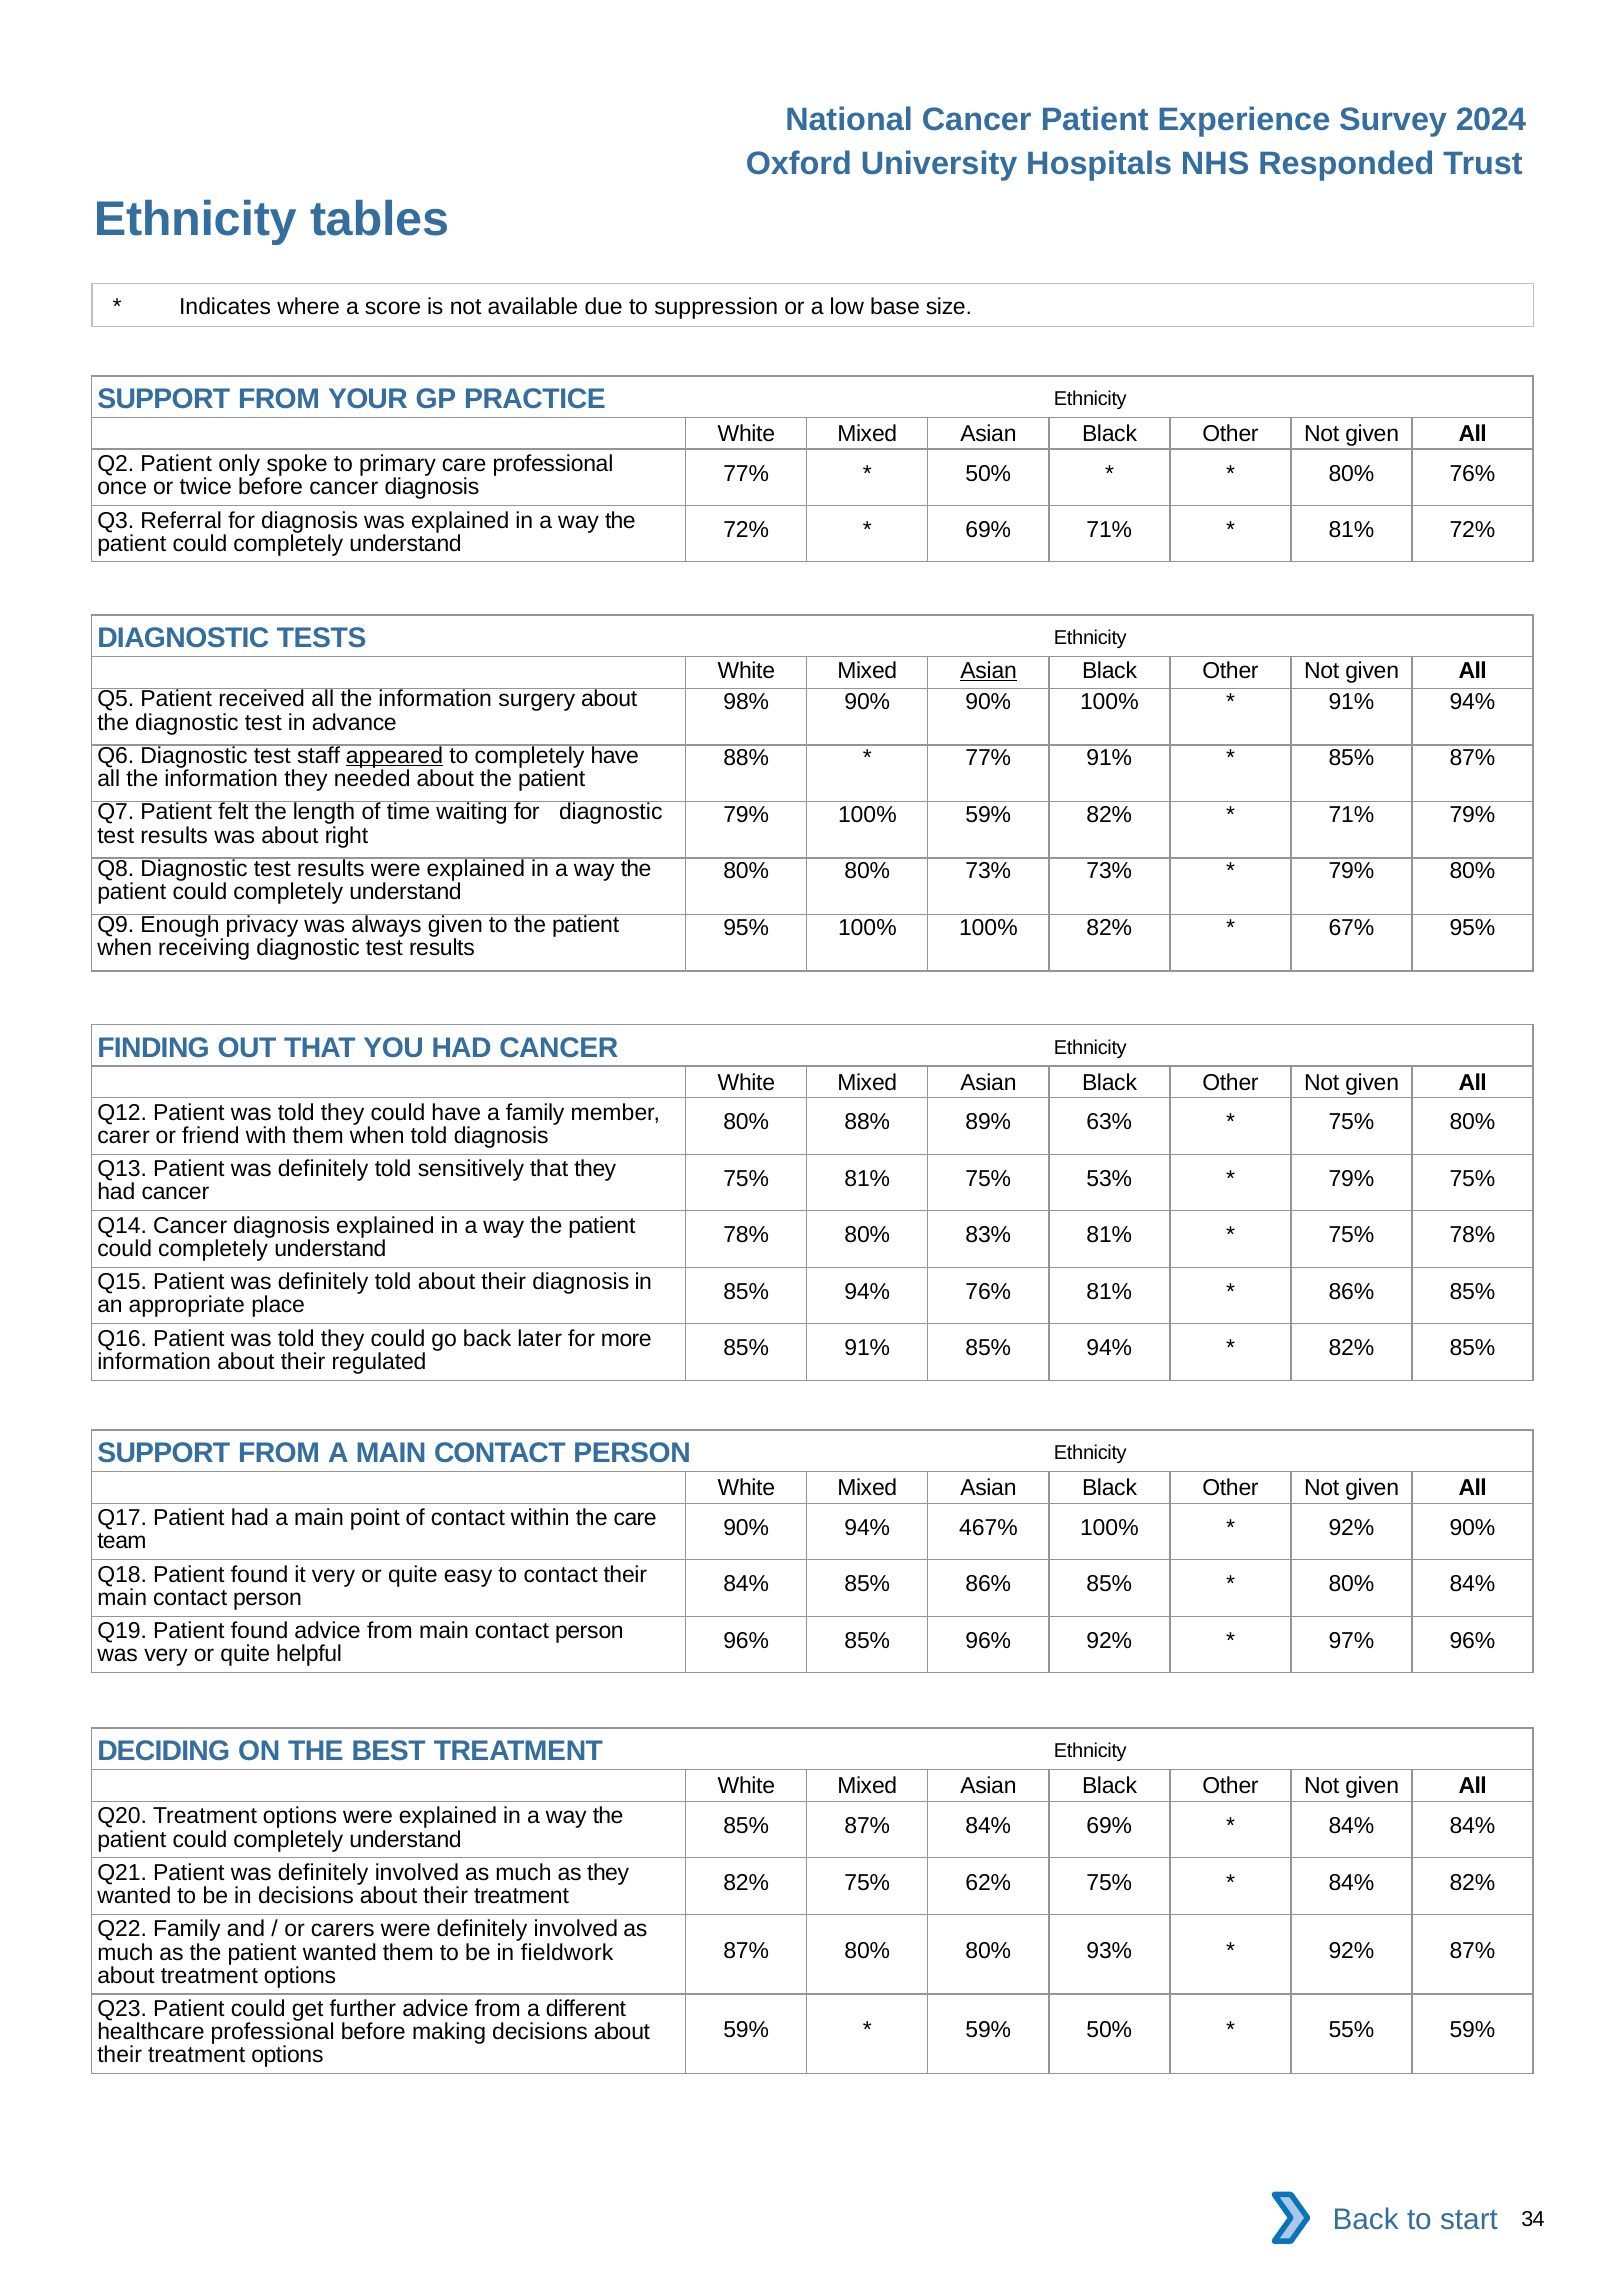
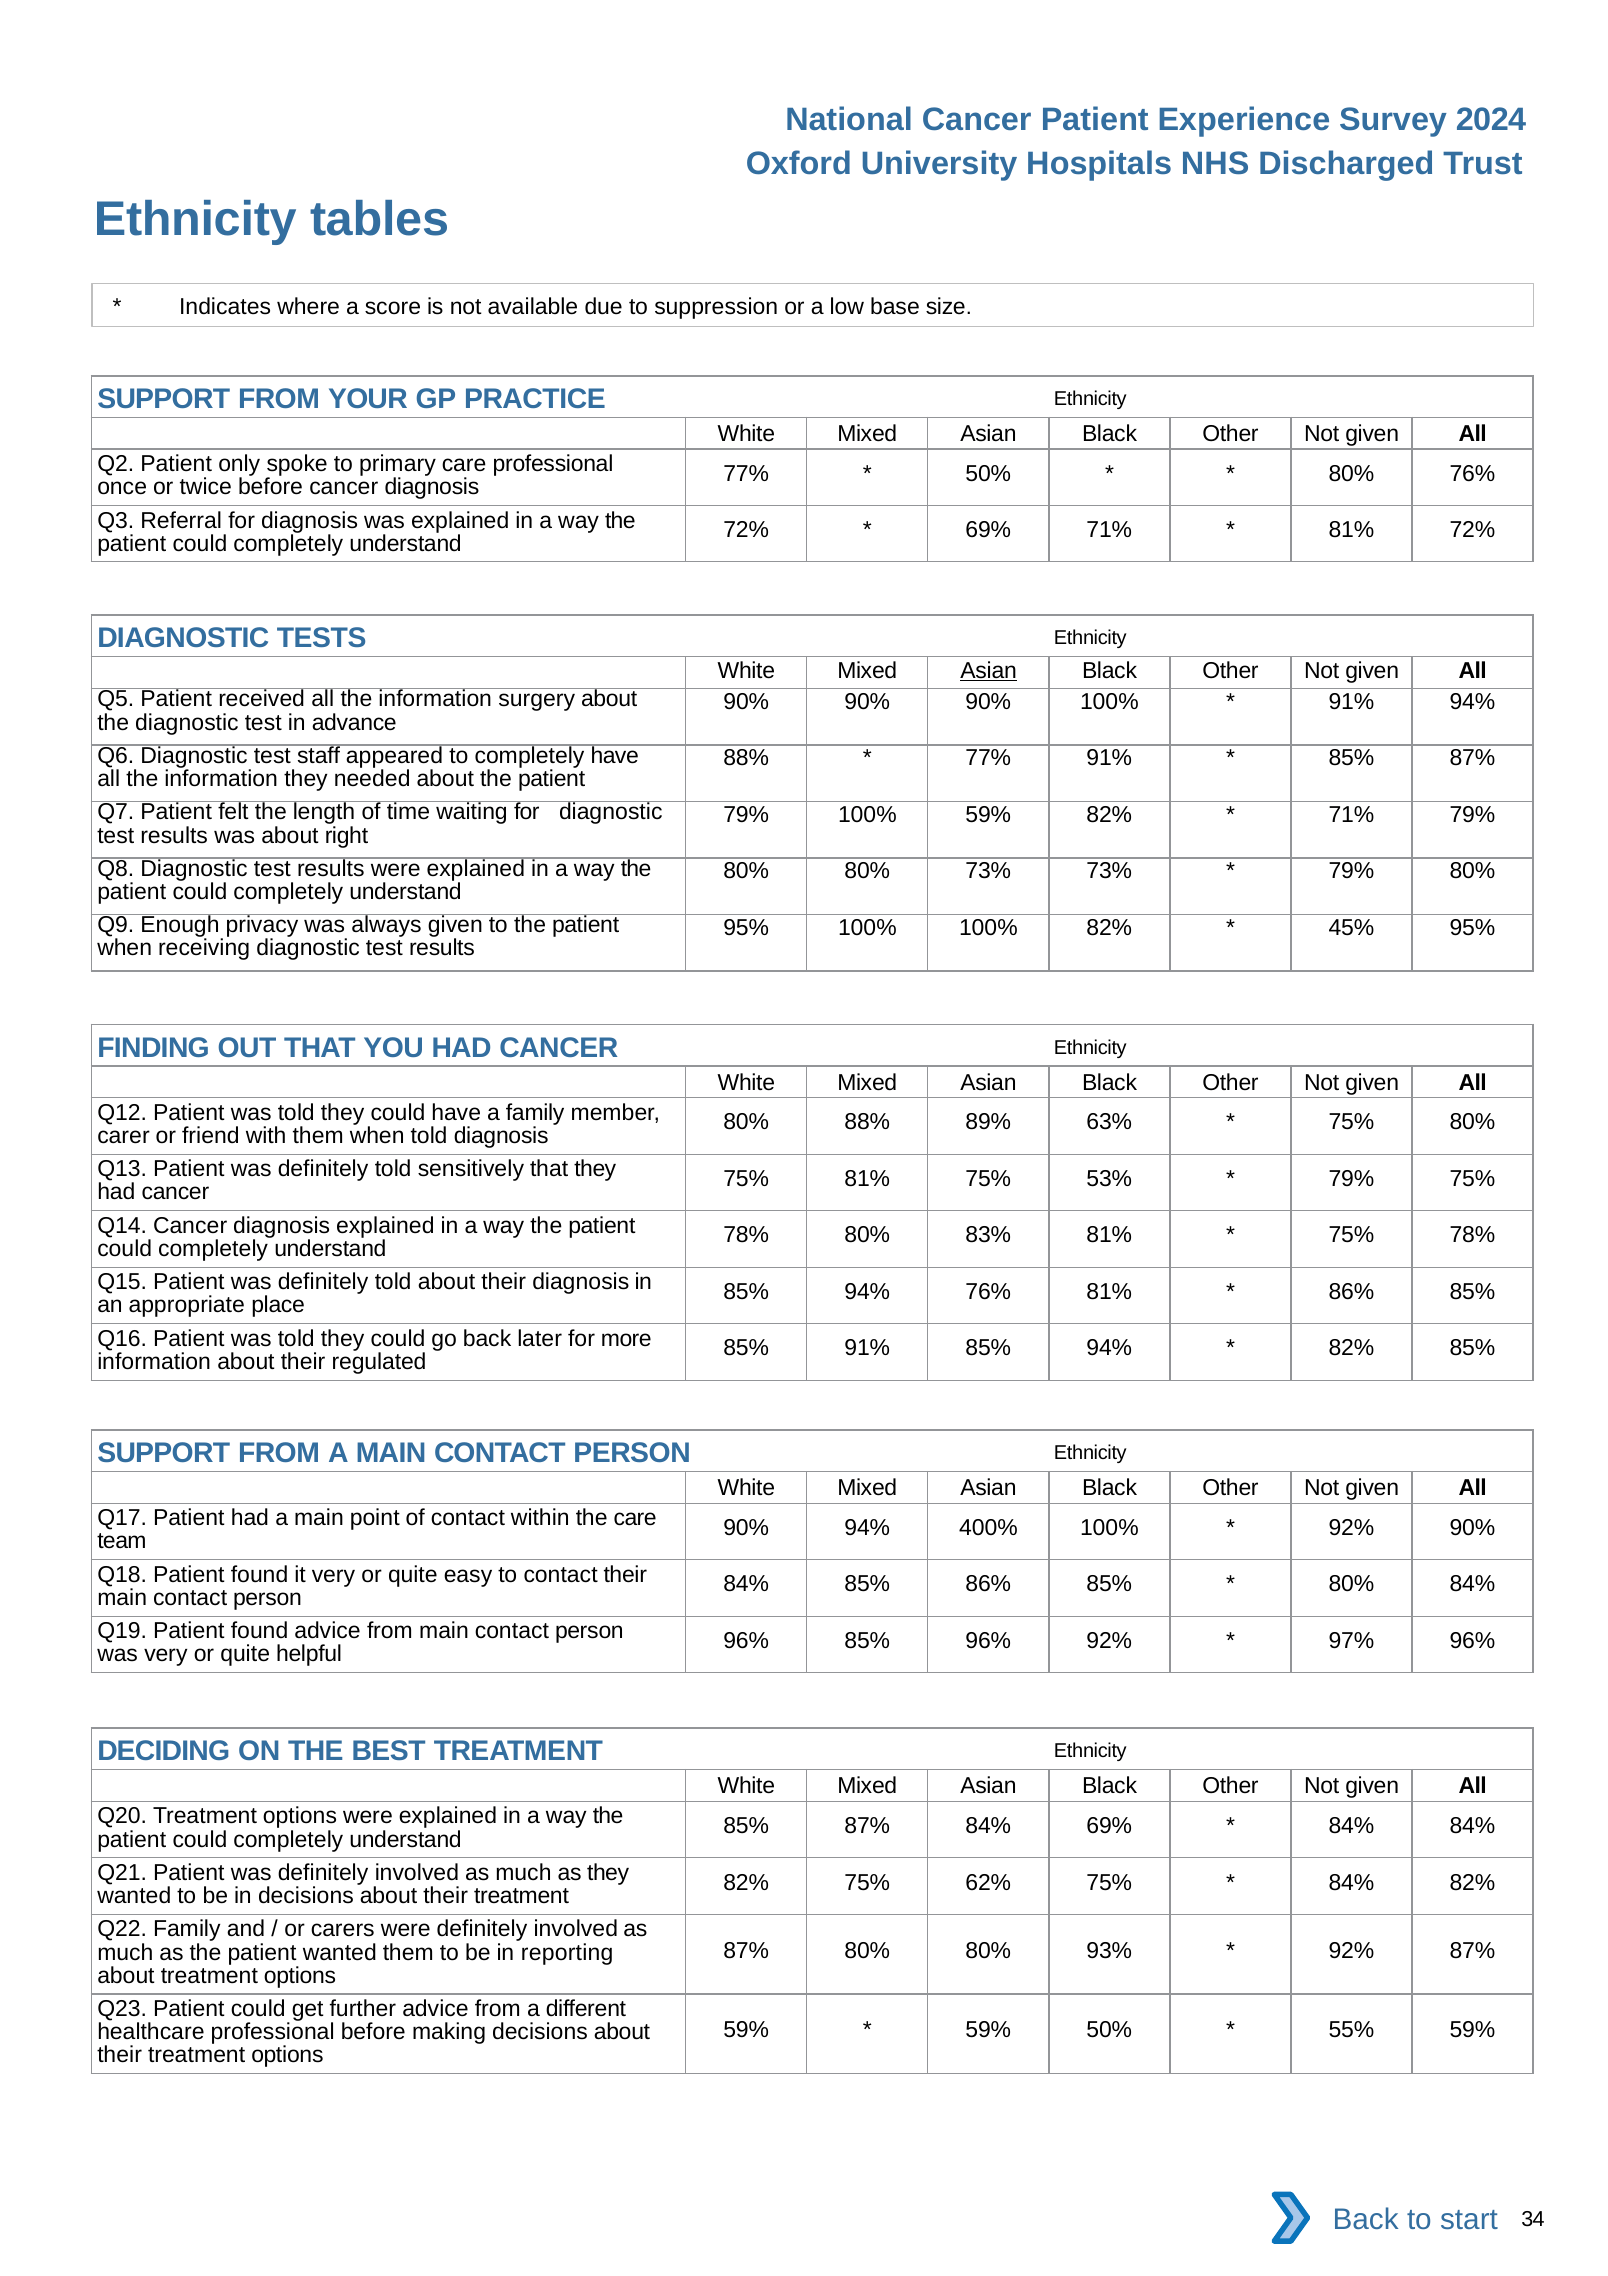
Responded: Responded -> Discharged (1346, 164)
98%: 98% -> 90% (746, 702)
appeared underline: present -> none (395, 756)
67%: 67% -> 45% (1351, 927)
467%: 467% -> 400% (988, 1528)
fieldwork: fieldwork -> reporting (567, 1952)
